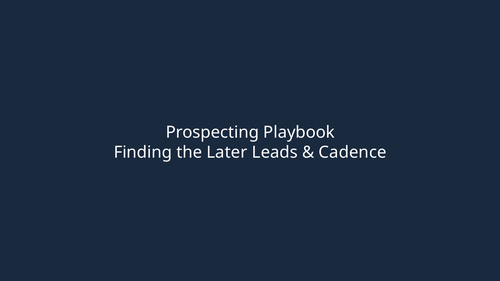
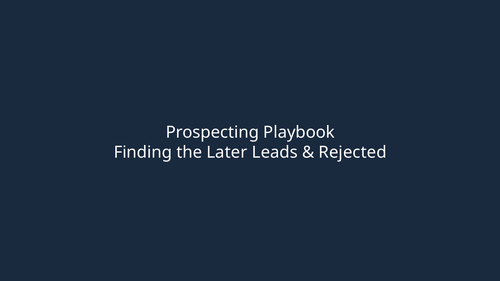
Cadence: Cadence -> Rejected (353, 152)
